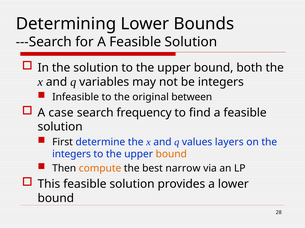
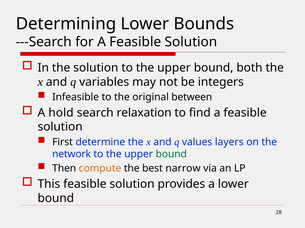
case: case -> hold (61, 113)
frequency: frequency -> relaxation (144, 113)
integers: integers -> network (72, 155)
bound colour: orange -> green (171, 155)
